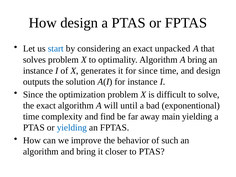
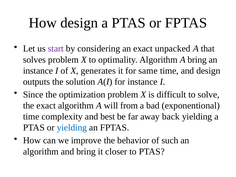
start colour: blue -> purple (56, 49)
for since: since -> same (148, 71)
until: until -> from (129, 106)
find: find -> best (108, 117)
main: main -> back (171, 117)
